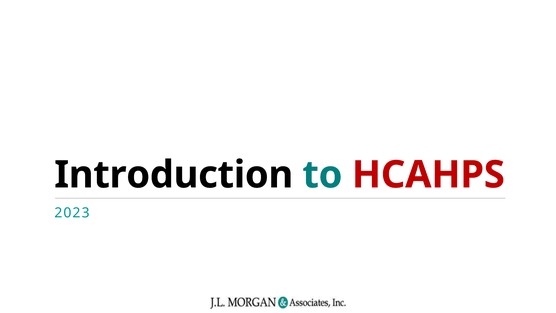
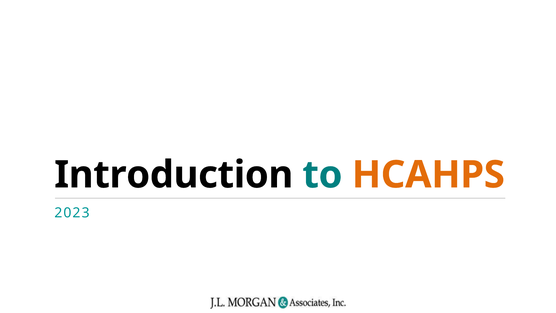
HCAHPS colour: red -> orange (428, 175)
